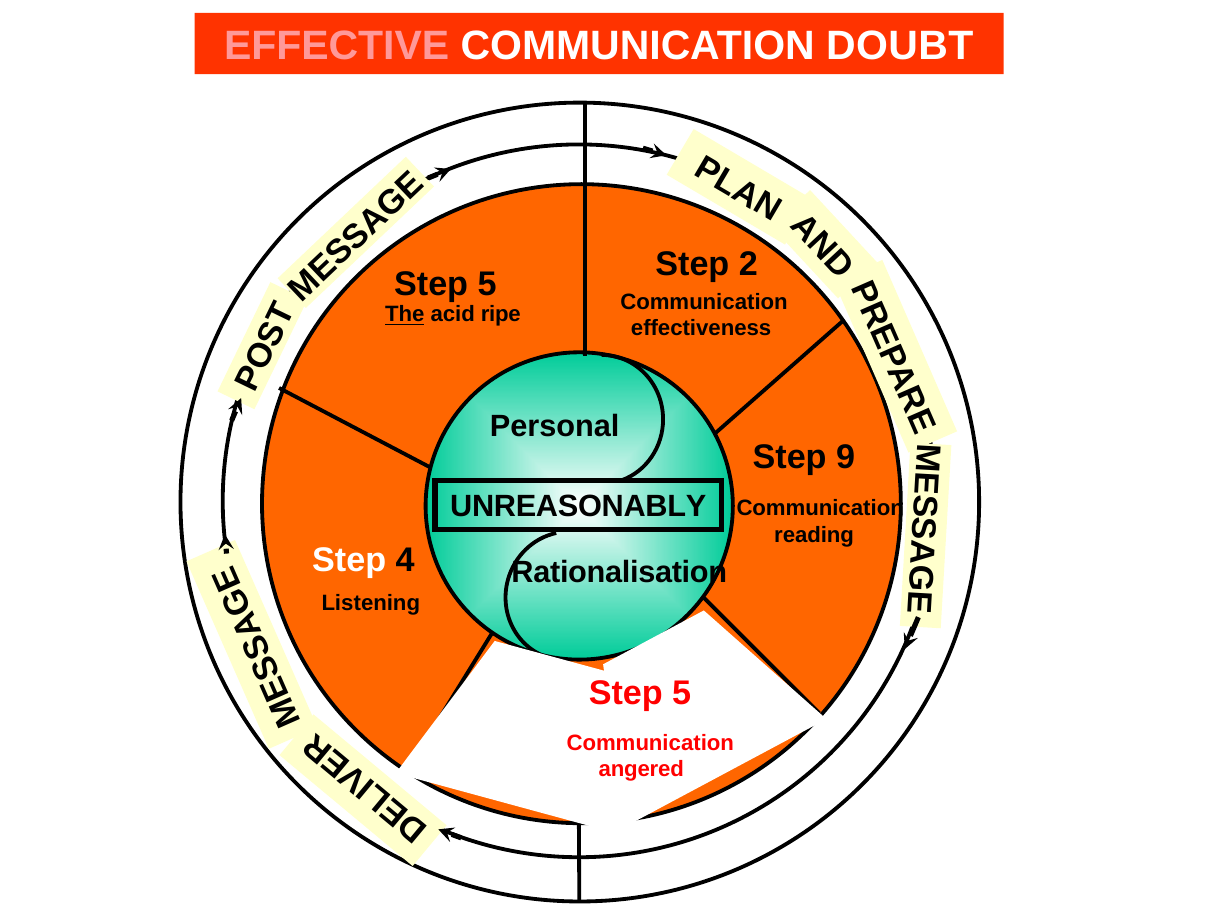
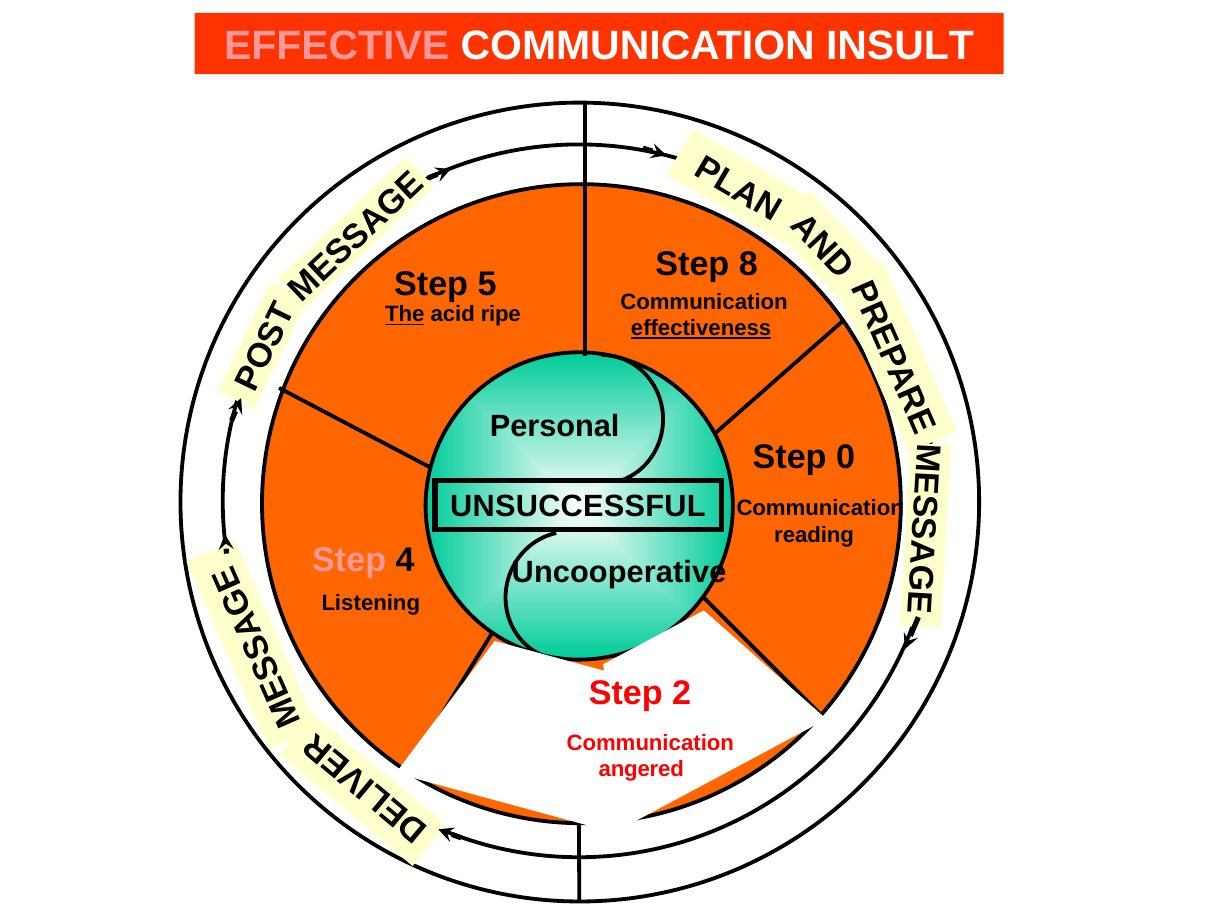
DOUBT: DOUBT -> INSULT (900, 46)
2: 2 -> 8 (748, 264)
effectiveness underline: none -> present (701, 328)
9: 9 -> 0 (846, 457)
UNREASONABLY: UNREASONABLY -> UNSUCCESSFUL (578, 507)
Step colour: white -> pink (349, 560)
Rationalisation: Rationalisation -> Uncooperative (619, 572)
5: 5 -> 2 (682, 693)
